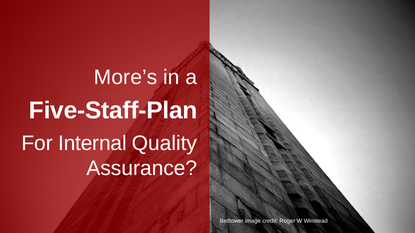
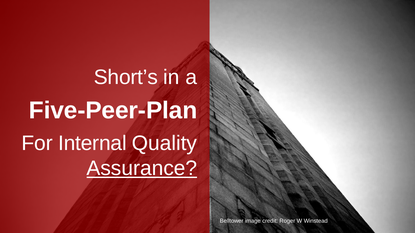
More’s: More’s -> Short’s (126, 77)
Five-Staff-Plan: Five-Staff-Plan -> Five-Peer-Plan (113, 111)
Assurance underline: none -> present (142, 169)
